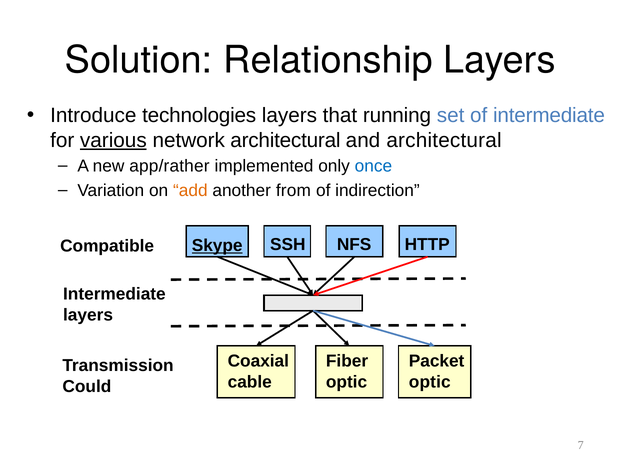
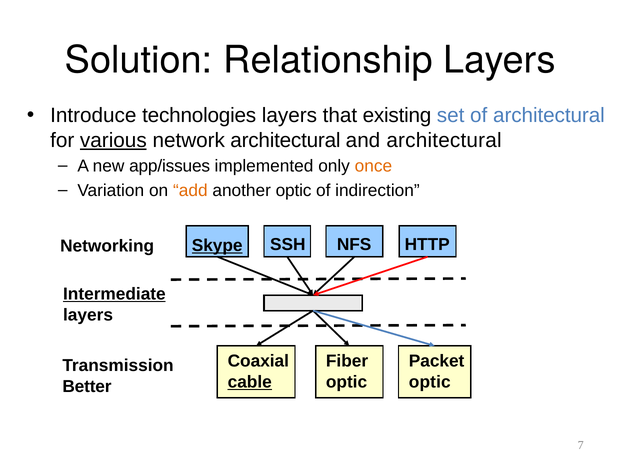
running: running -> existing (397, 115)
of intermediate: intermediate -> architectural (549, 115)
app/rather: app/rather -> app/issues (170, 166)
once colour: blue -> orange (373, 166)
another from: from -> optic (294, 190)
Compatible: Compatible -> Networking (107, 246)
Intermediate underline: none -> present (114, 294)
cable underline: none -> present (250, 382)
Could: Could -> Better (87, 386)
